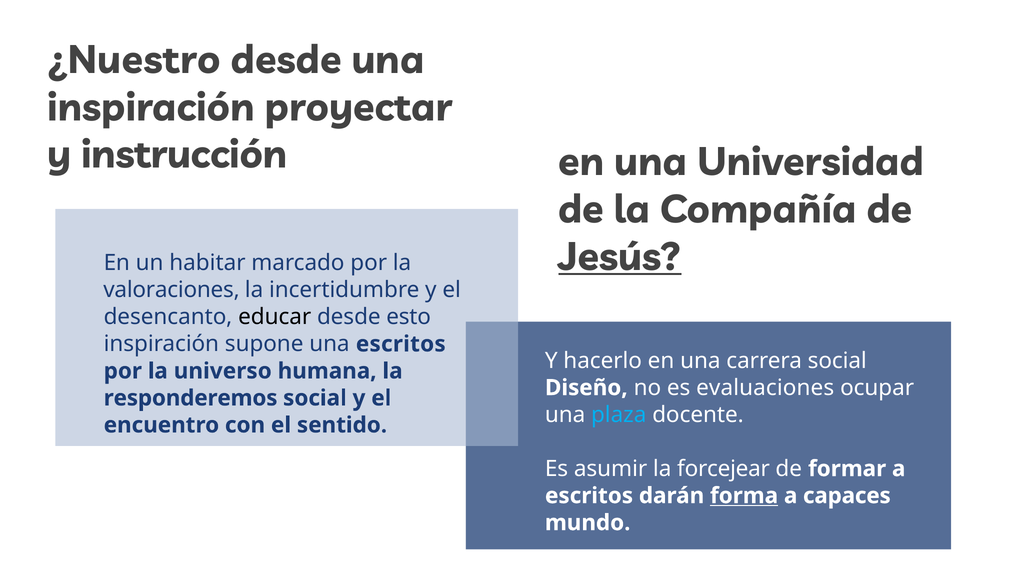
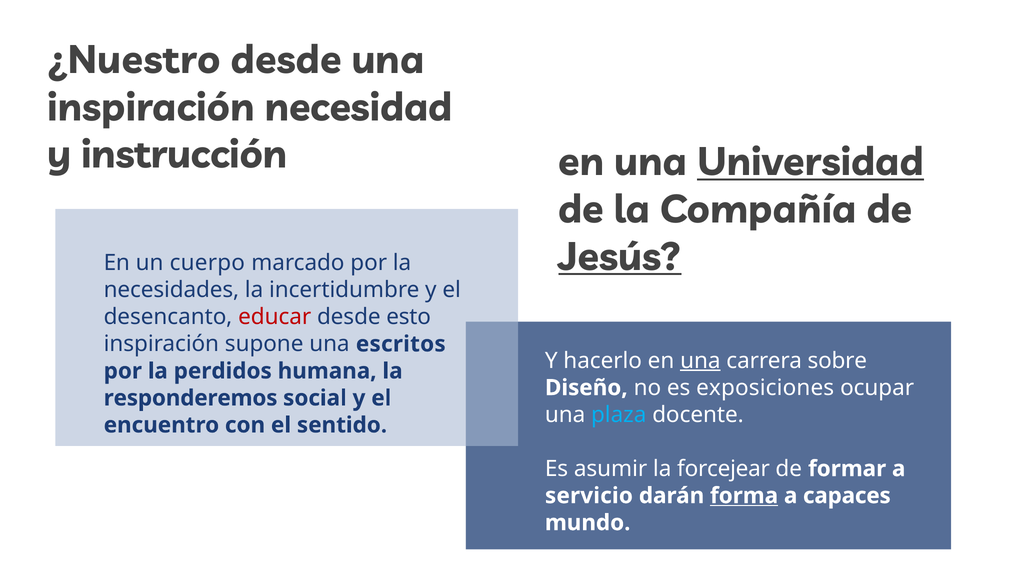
proyectar: proyectar -> necesidad (359, 108)
Universidad underline: none -> present (811, 163)
habitar: habitar -> cuerpo (207, 263)
valoraciones: valoraciones -> necesidades (171, 290)
educar colour: black -> red (275, 317)
una underline: none -> present (700, 361)
carrera social: social -> sobre (837, 361)
universo: universo -> perdidos (223, 371)
evaluaciones: evaluaciones -> exposiciones (765, 388)
escritos: escritos -> servicio (589, 496)
